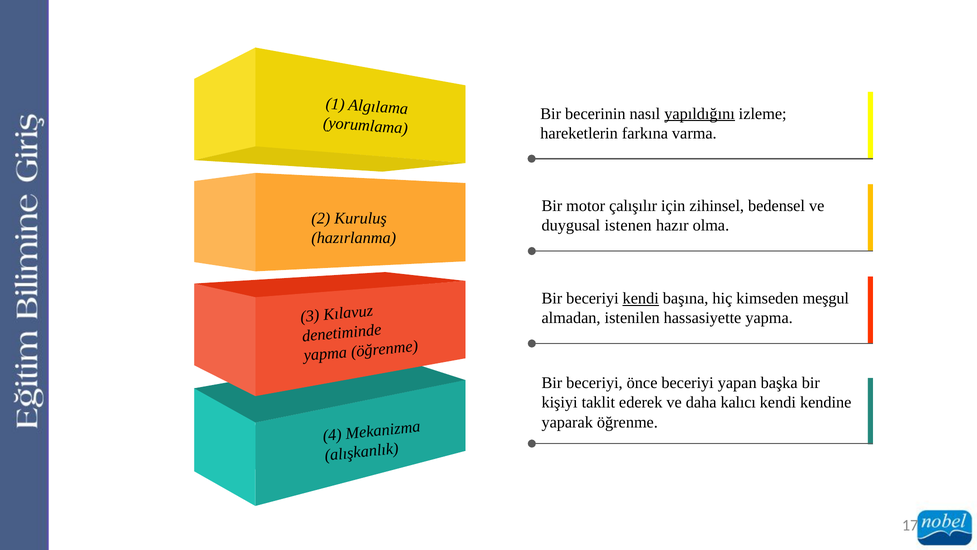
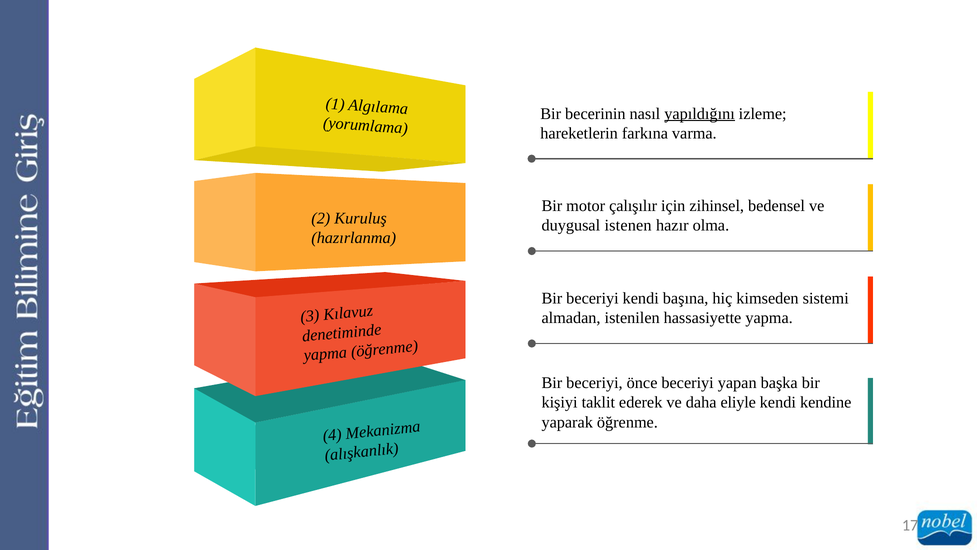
kendi underline: present -> none (641, 298)
meşgul: meşgul -> sistemi (826, 298)
kalıcı: kalıcı -> eliyle (738, 402)
